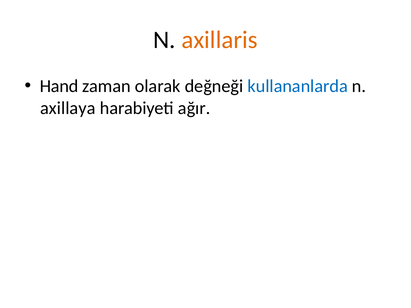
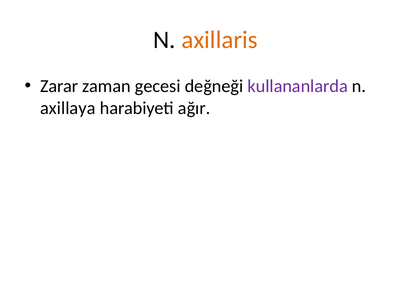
Hand: Hand -> Zarar (59, 86)
olarak: olarak -> gecesi (158, 86)
kullananlarda colour: blue -> purple (298, 86)
